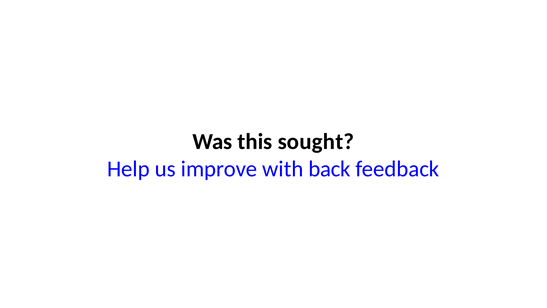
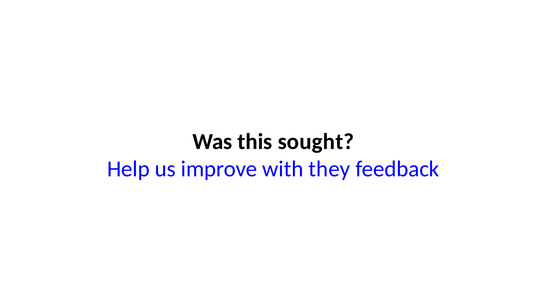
back: back -> they (329, 169)
